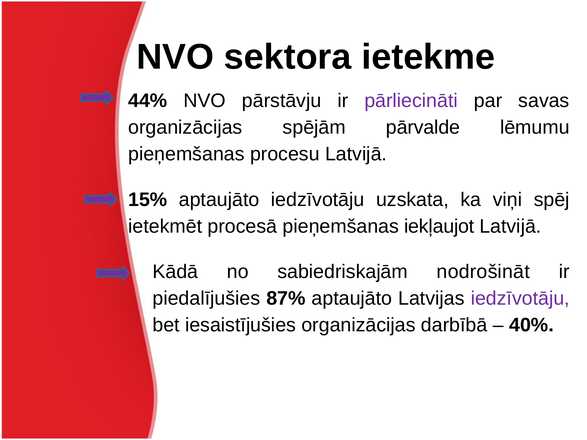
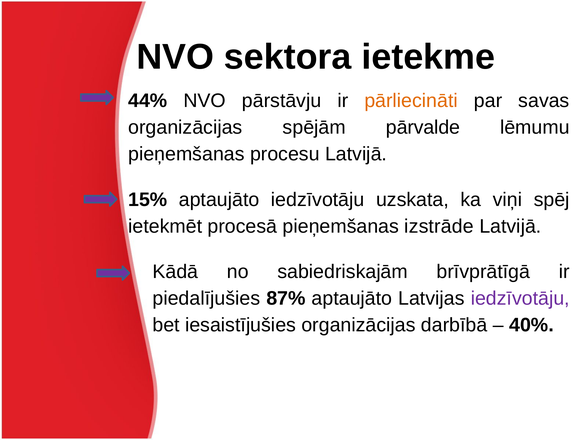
pārliecināti colour: purple -> orange (411, 101)
iekļaujot: iekļaujot -> izstrāde (439, 226)
nodrošināt: nodrošināt -> brīvprātīgā (483, 272)
